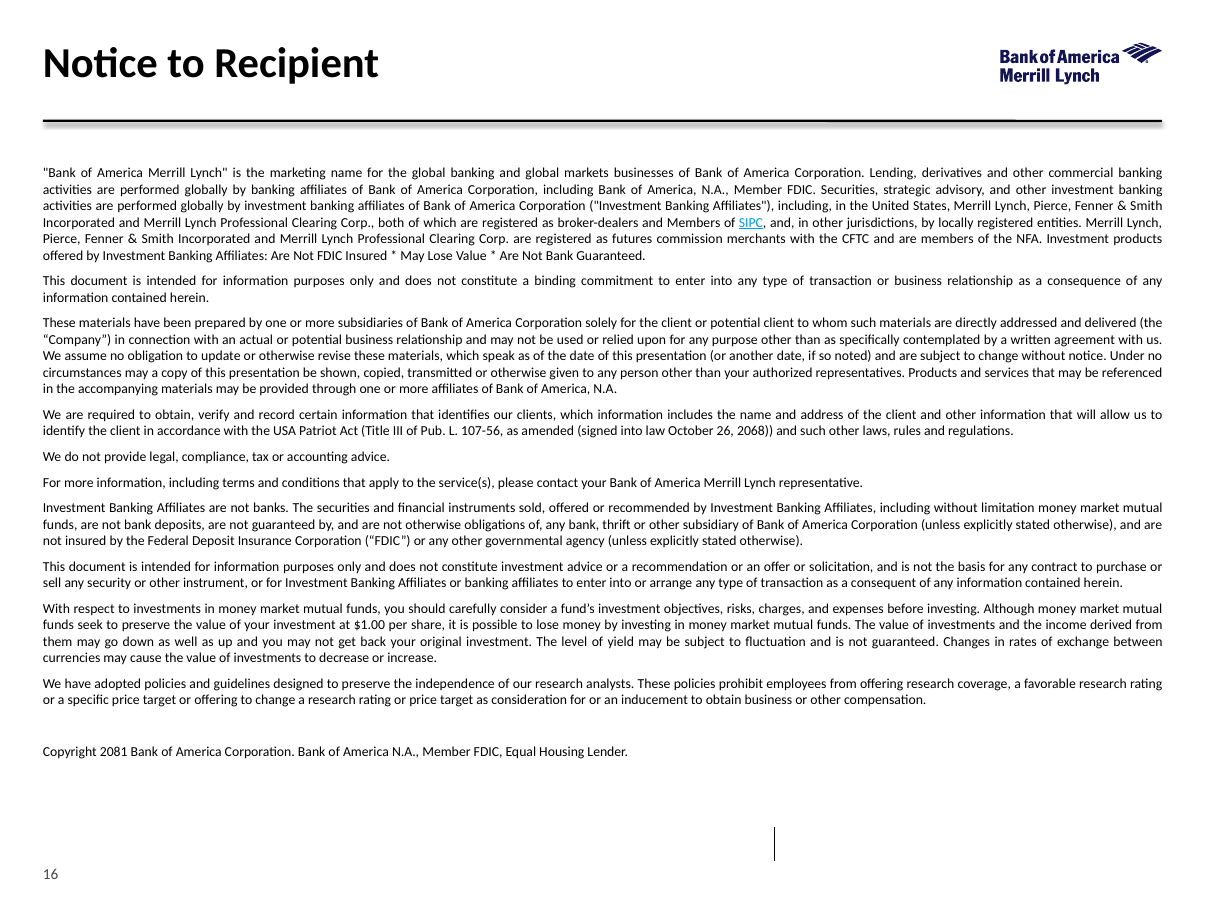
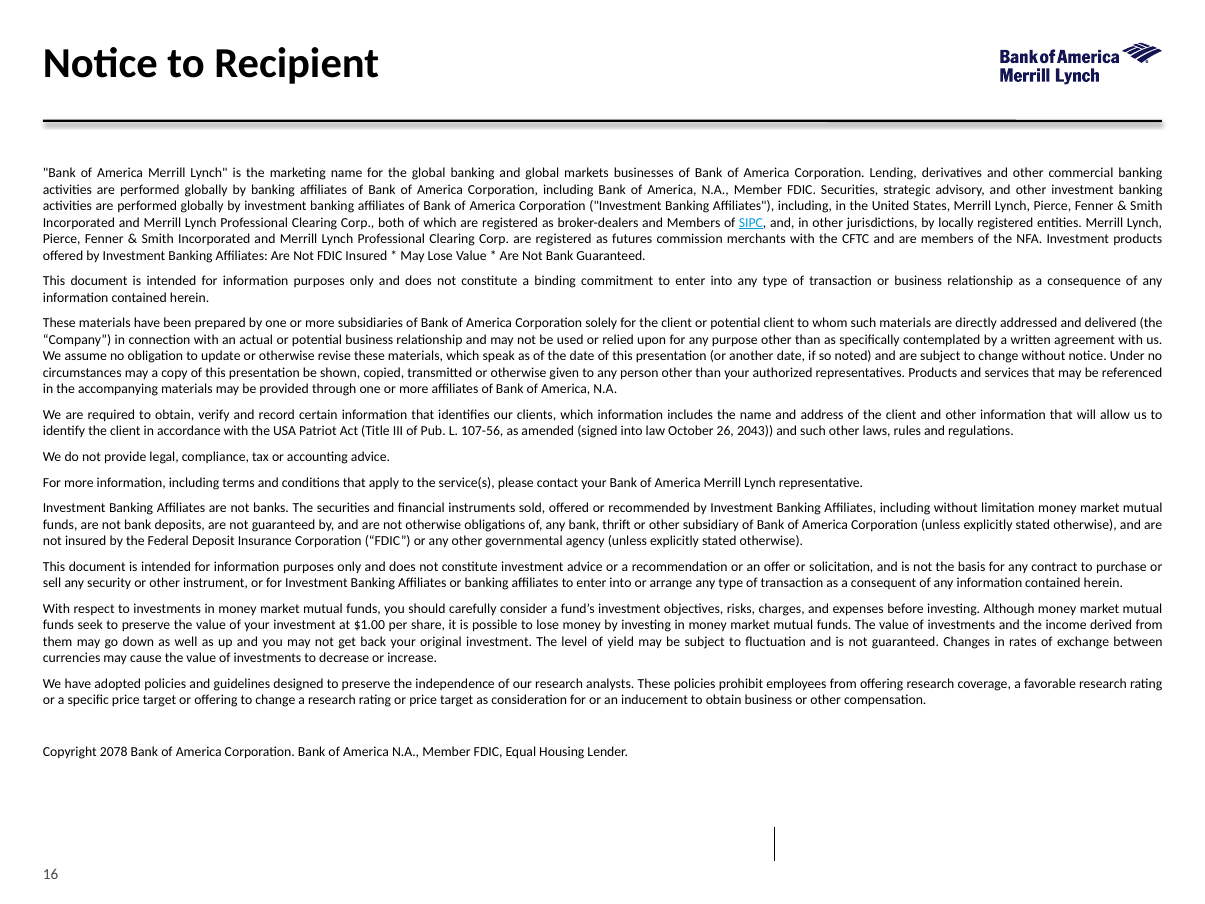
2068: 2068 -> 2043 (755, 431)
2081: 2081 -> 2078 (114, 751)
